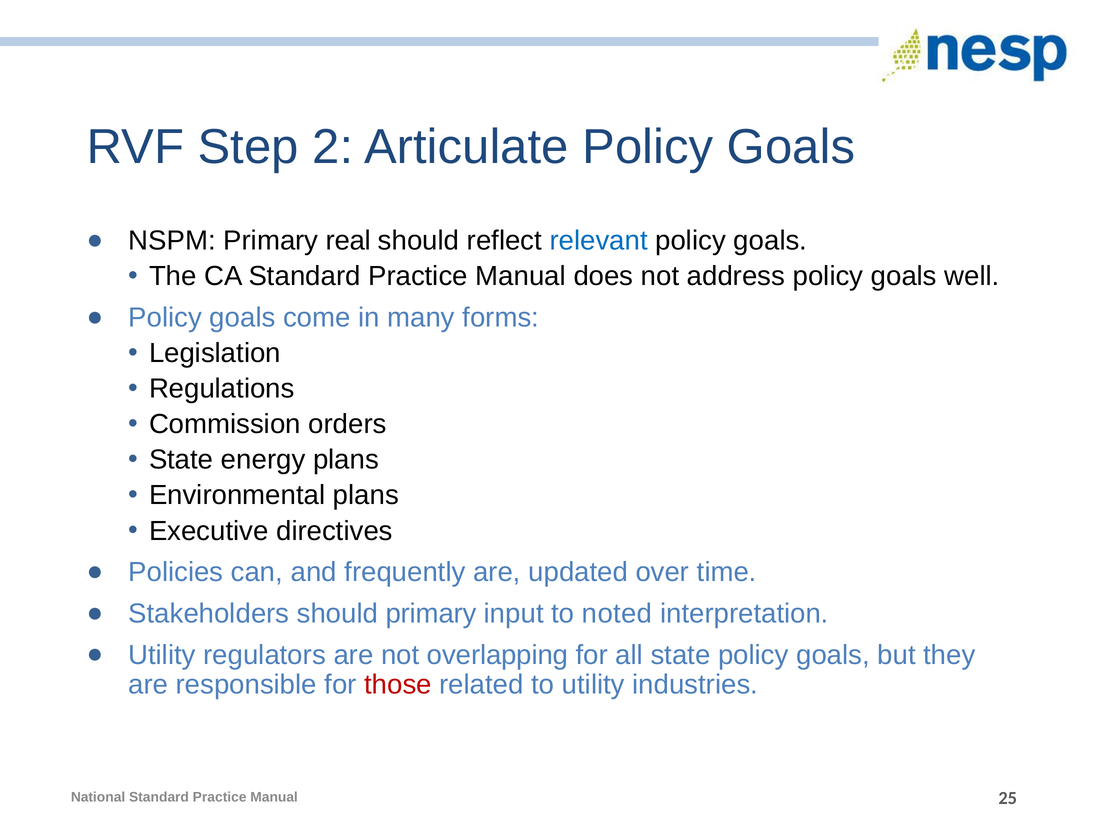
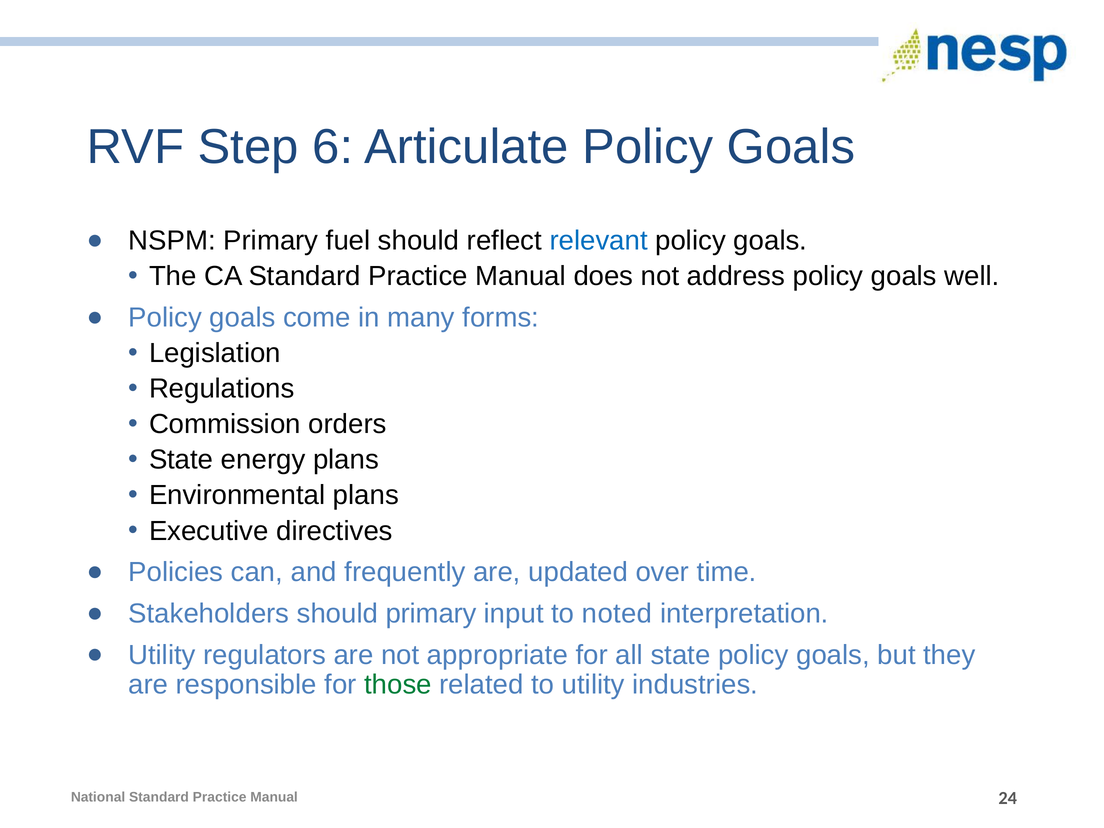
2: 2 -> 6 (333, 147)
real: real -> fuel (348, 241)
overlapping: overlapping -> appropriate (497, 655)
those colour: red -> green (398, 685)
25: 25 -> 24 (1008, 798)
